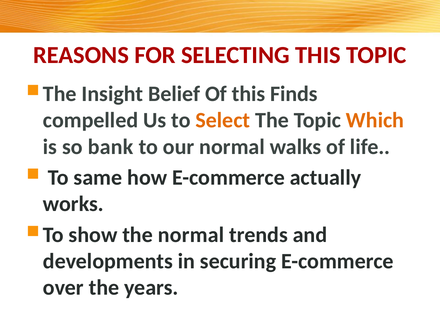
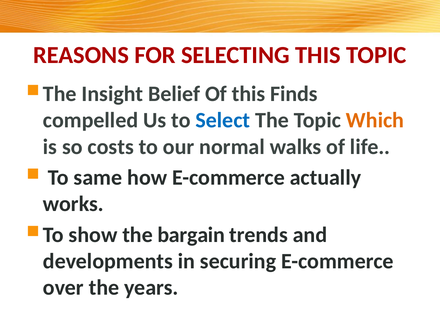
Select colour: orange -> blue (223, 120)
bank: bank -> costs (111, 147)
the normal: normal -> bargain (191, 235)
